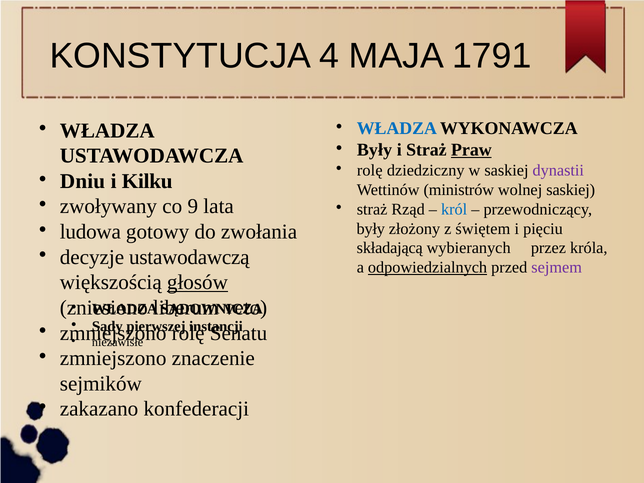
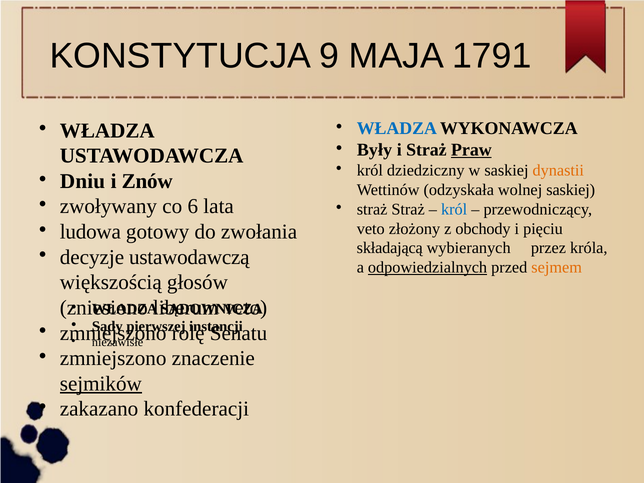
4: 4 -> 9 (329, 56)
rolę: rolę -> król (370, 170)
dynastii colour: purple -> orange (558, 170)
Kilku: Kilku -> Znów (147, 181)
ministrów: ministrów -> odzyskała (459, 190)
9: 9 -> 6 (193, 207)
straż Rząd: Rząd -> Straż (408, 209)
były: były -> veto (371, 229)
świętem: świętem -> obchody (483, 229)
sejmem colour: purple -> orange (557, 268)
głosów underline: present -> none (197, 282)
sejmików underline: none -> present (101, 384)
